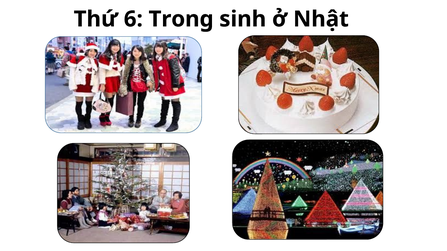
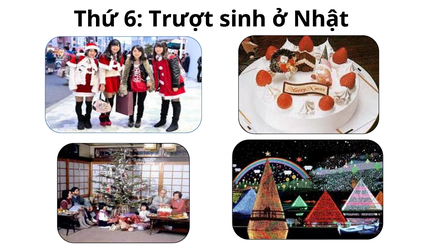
Trong: Trong -> Trượt (181, 19)
